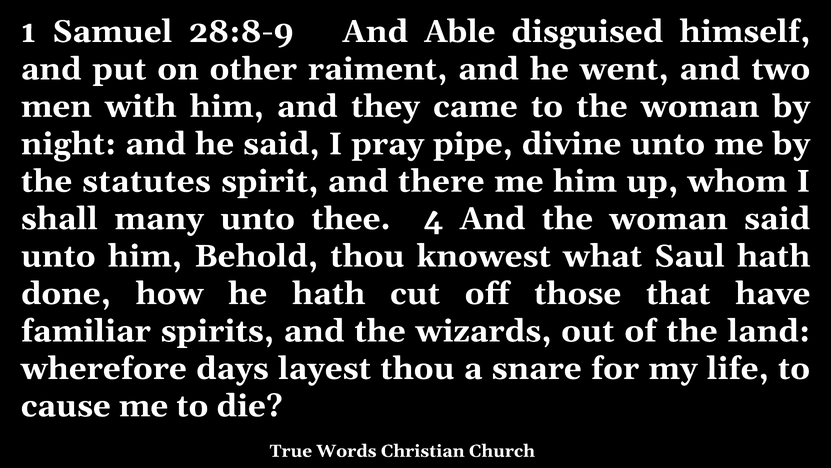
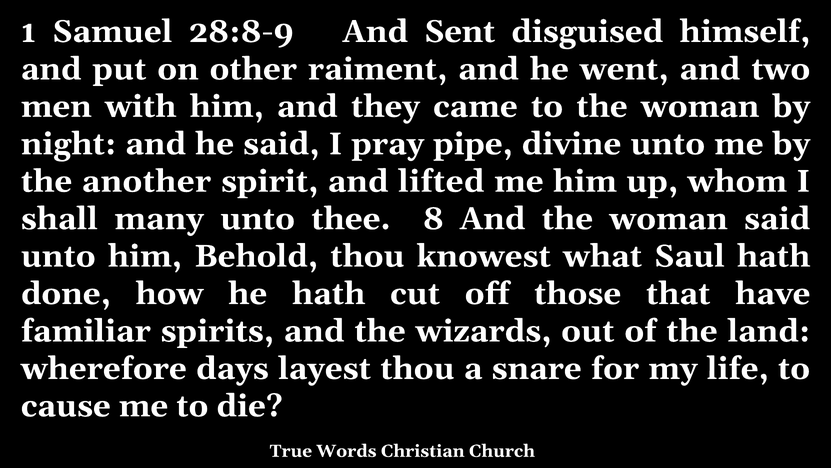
Able: Able -> Sent (460, 32)
statutes: statutes -> another (146, 181)
there: there -> lifted (441, 181)
4: 4 -> 8 (433, 219)
